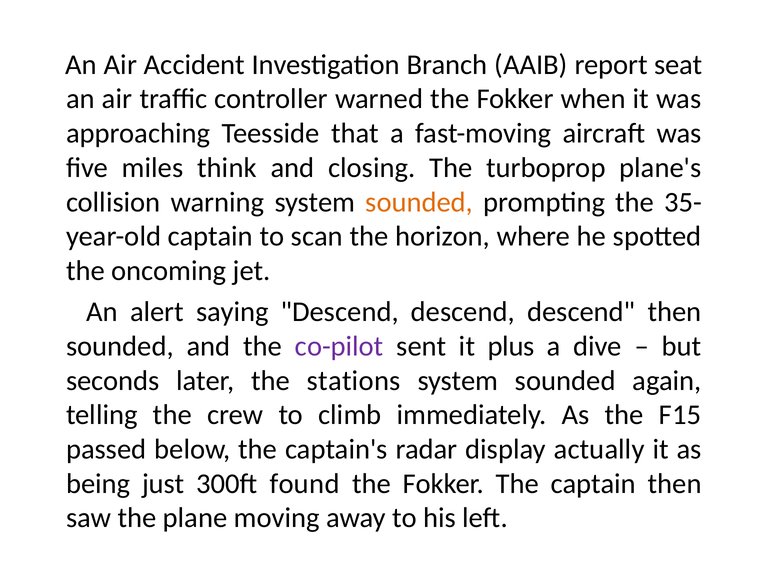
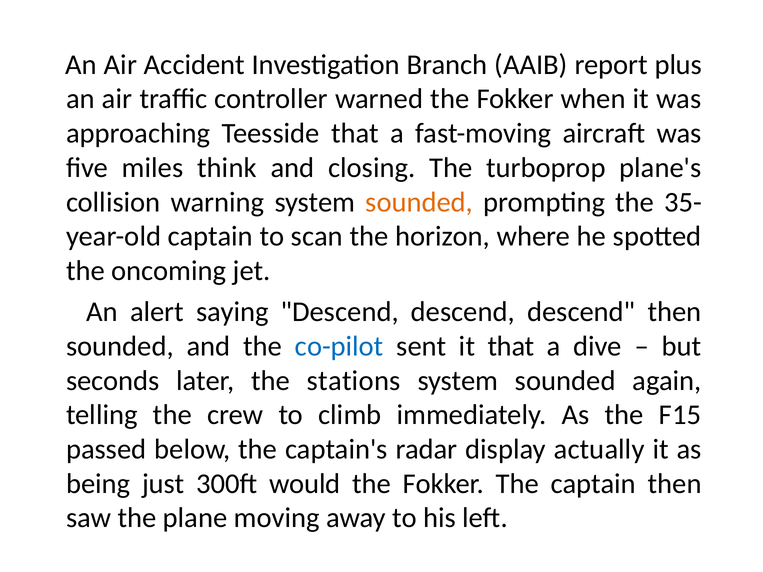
seat: seat -> plus (678, 65)
co-pilot colour: purple -> blue (339, 346)
it plus: plus -> that (511, 346)
found: found -> would (305, 484)
